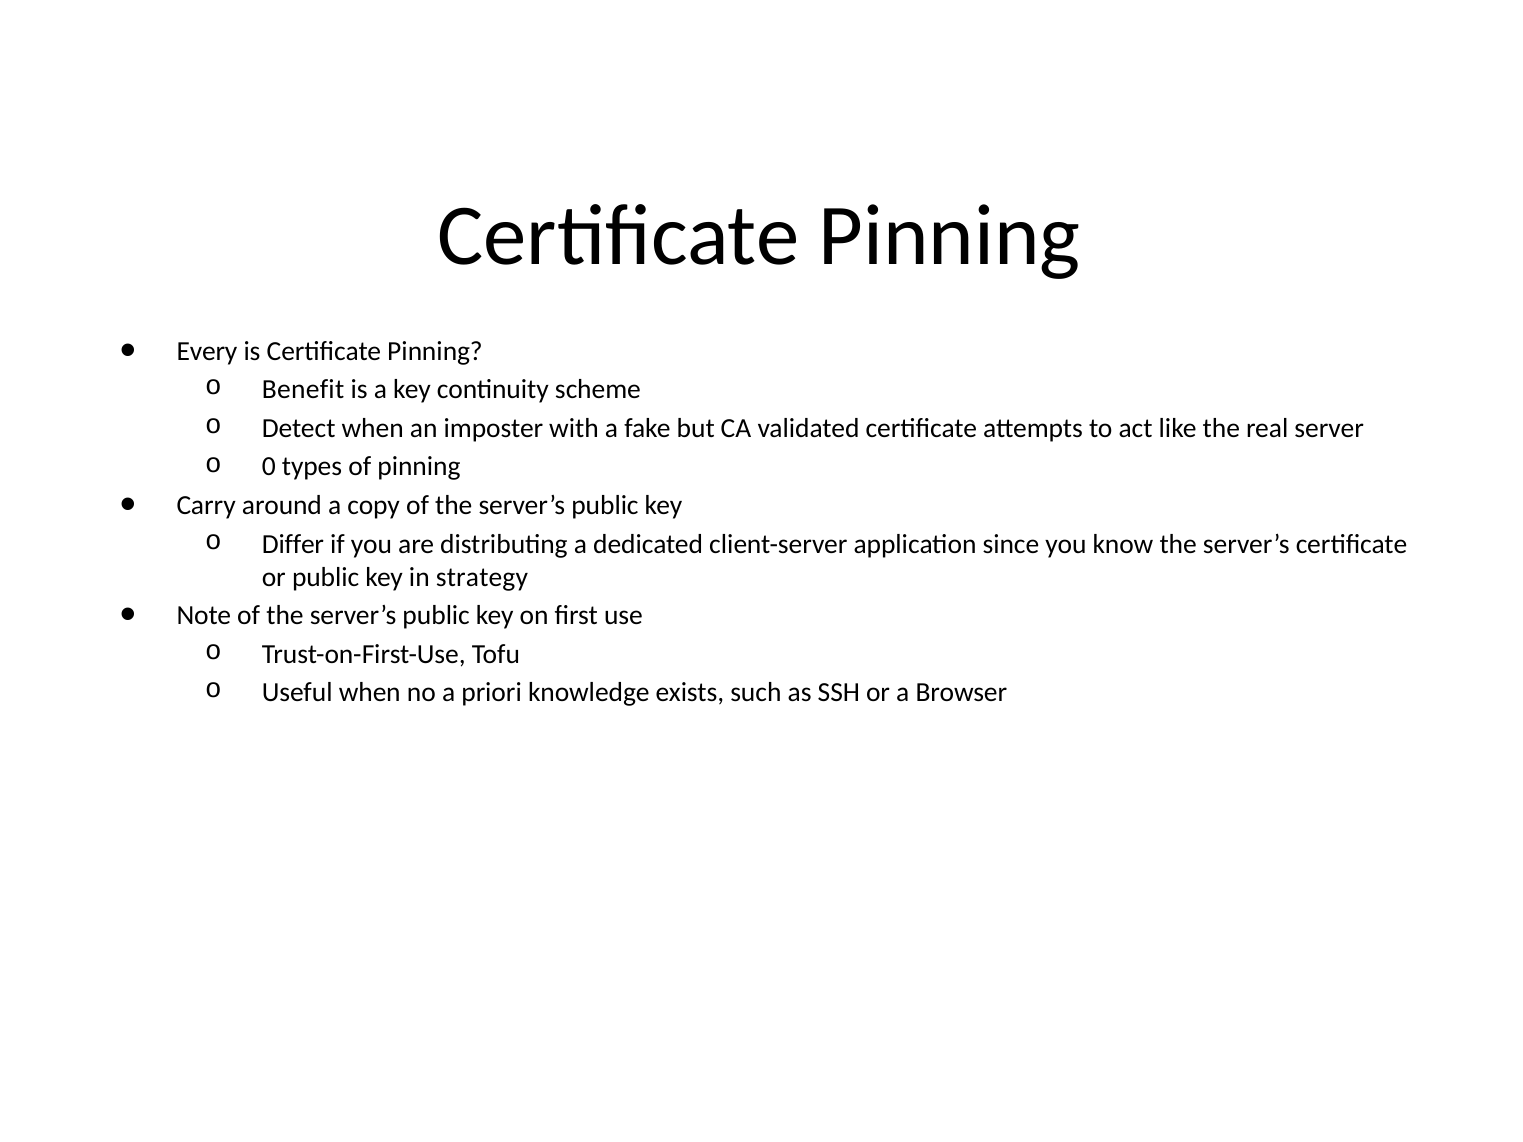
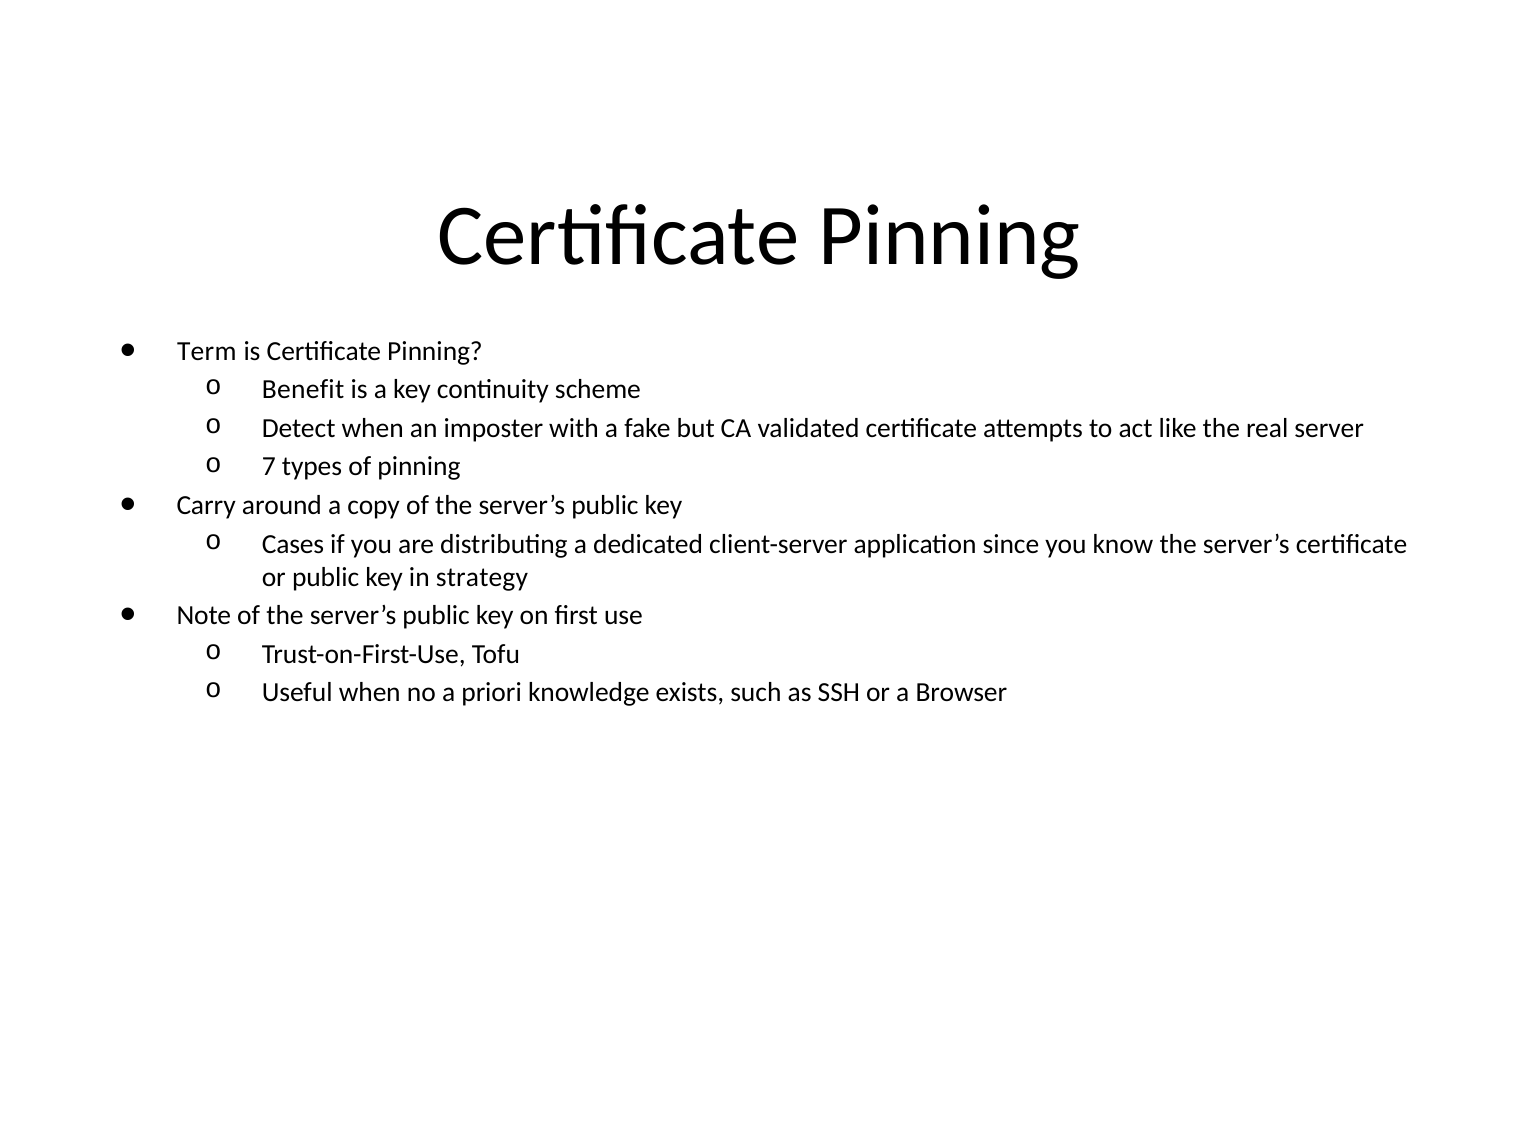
Every: Every -> Term (207, 351)
0: 0 -> 7 (269, 467)
Differ: Differ -> Cases (293, 544)
